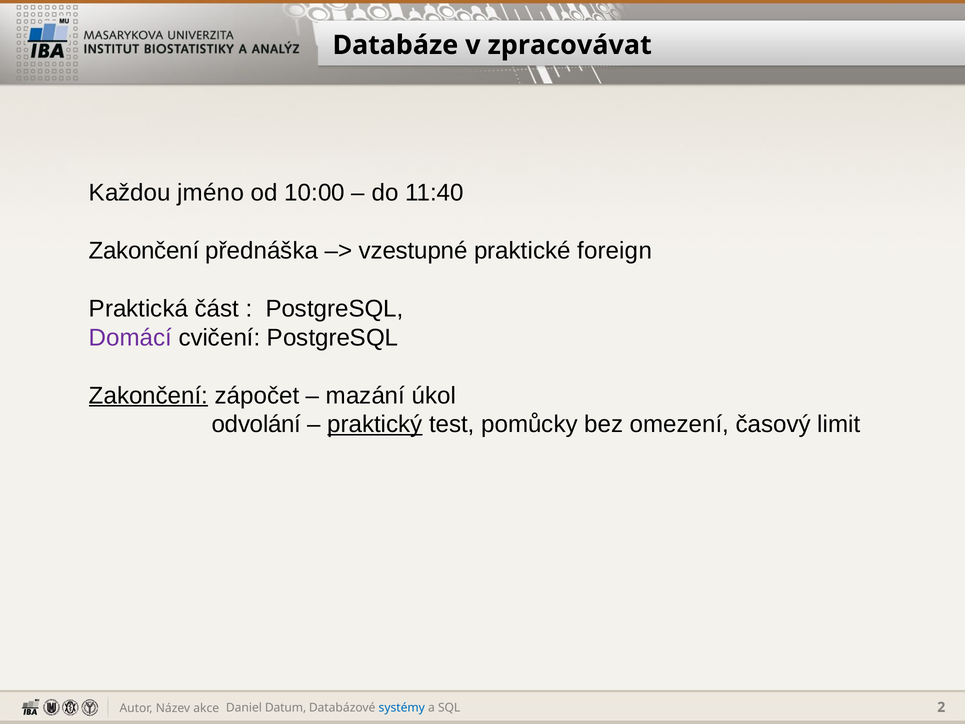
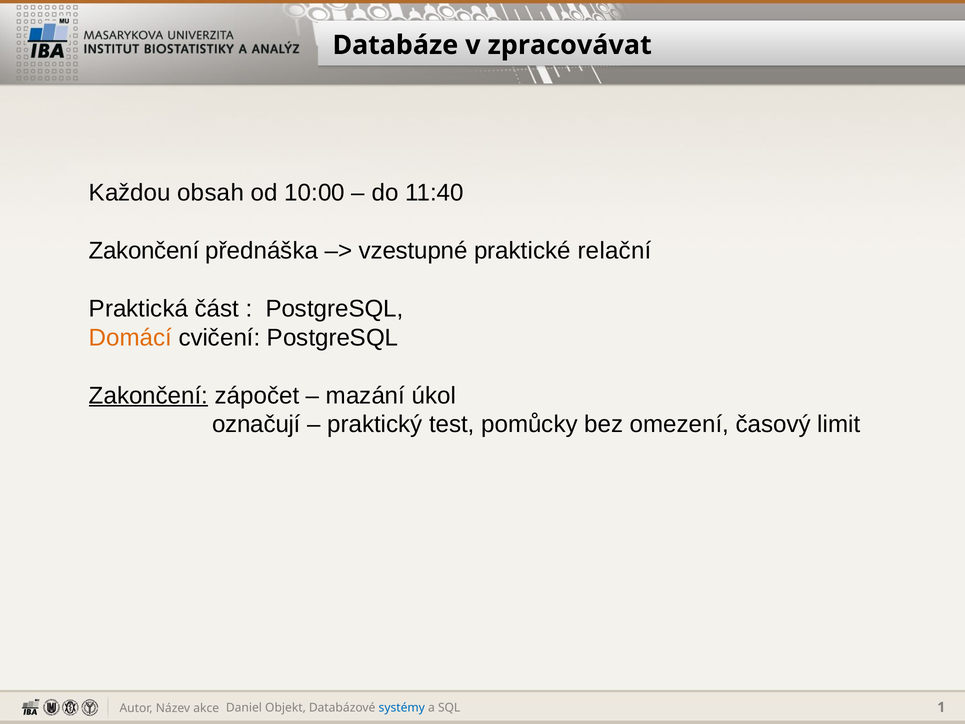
jméno: jméno -> obsah (211, 193)
foreign: foreign -> relační (615, 251)
Domácí colour: purple -> orange (130, 338)
odvolání: odvolání -> označují (256, 424)
praktický underline: present -> none (375, 424)
Datum: Datum -> Objekt (286, 708)
2: 2 -> 1 (941, 707)
